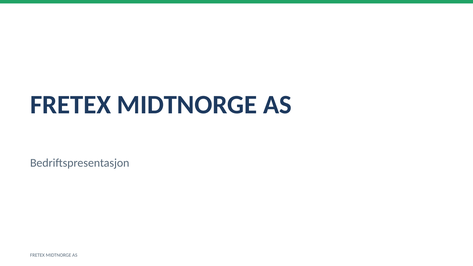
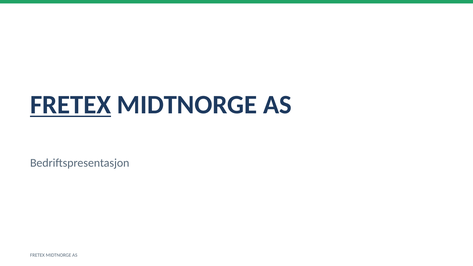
FRETEX underline: none -> present (71, 105)
